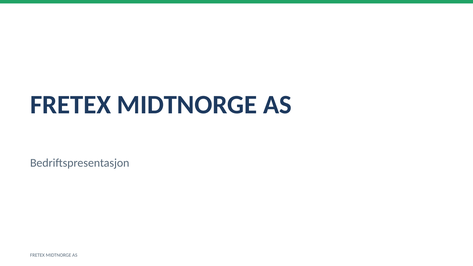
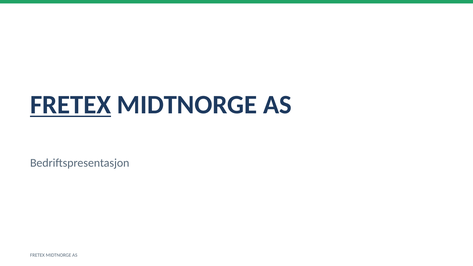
FRETEX underline: none -> present (71, 105)
